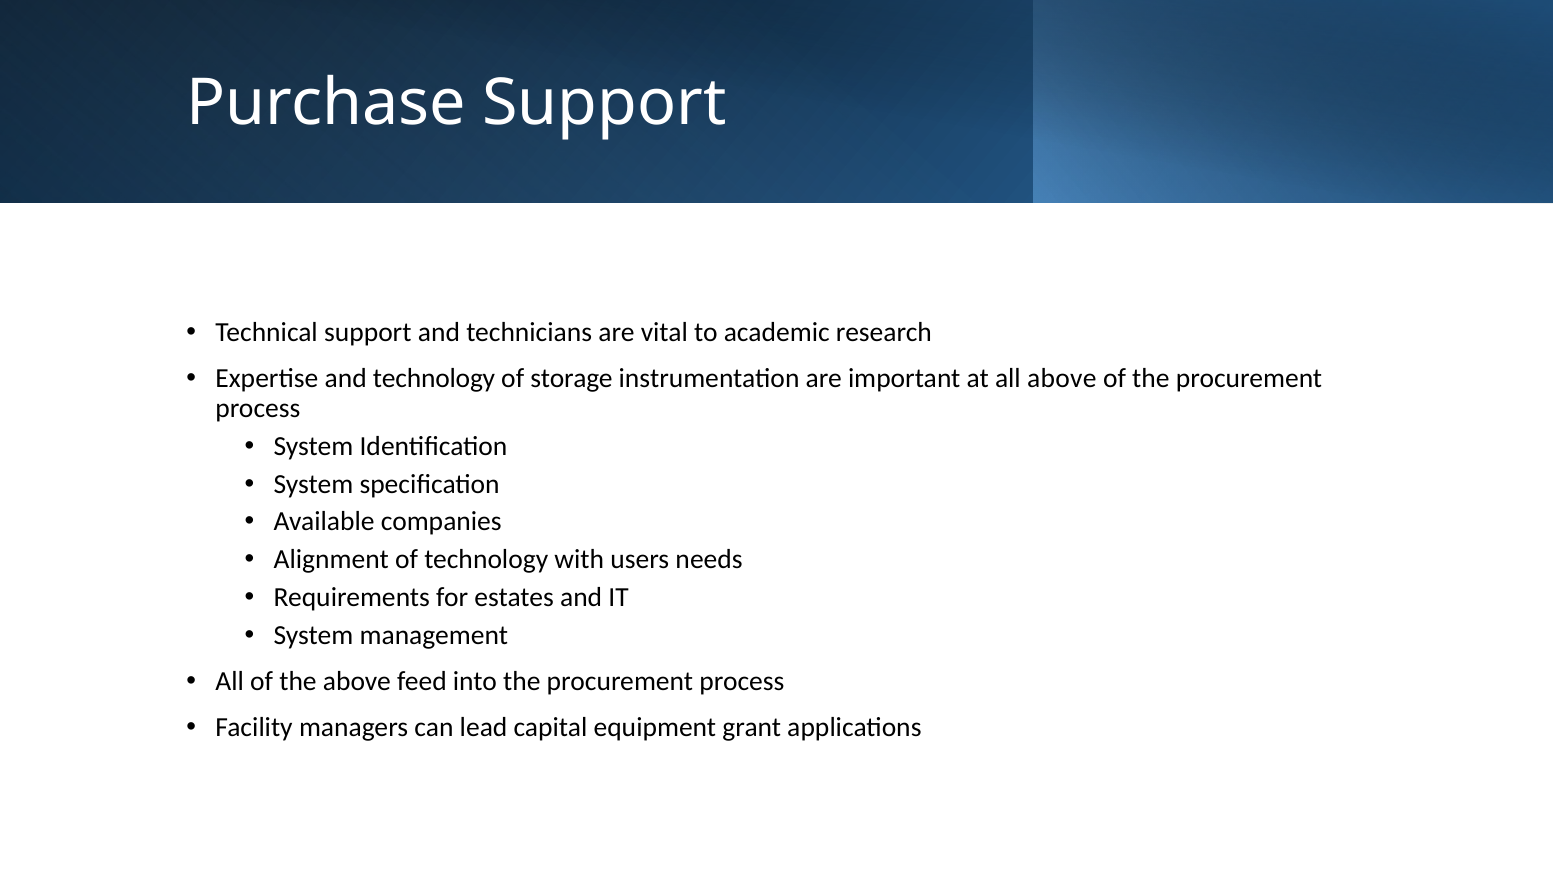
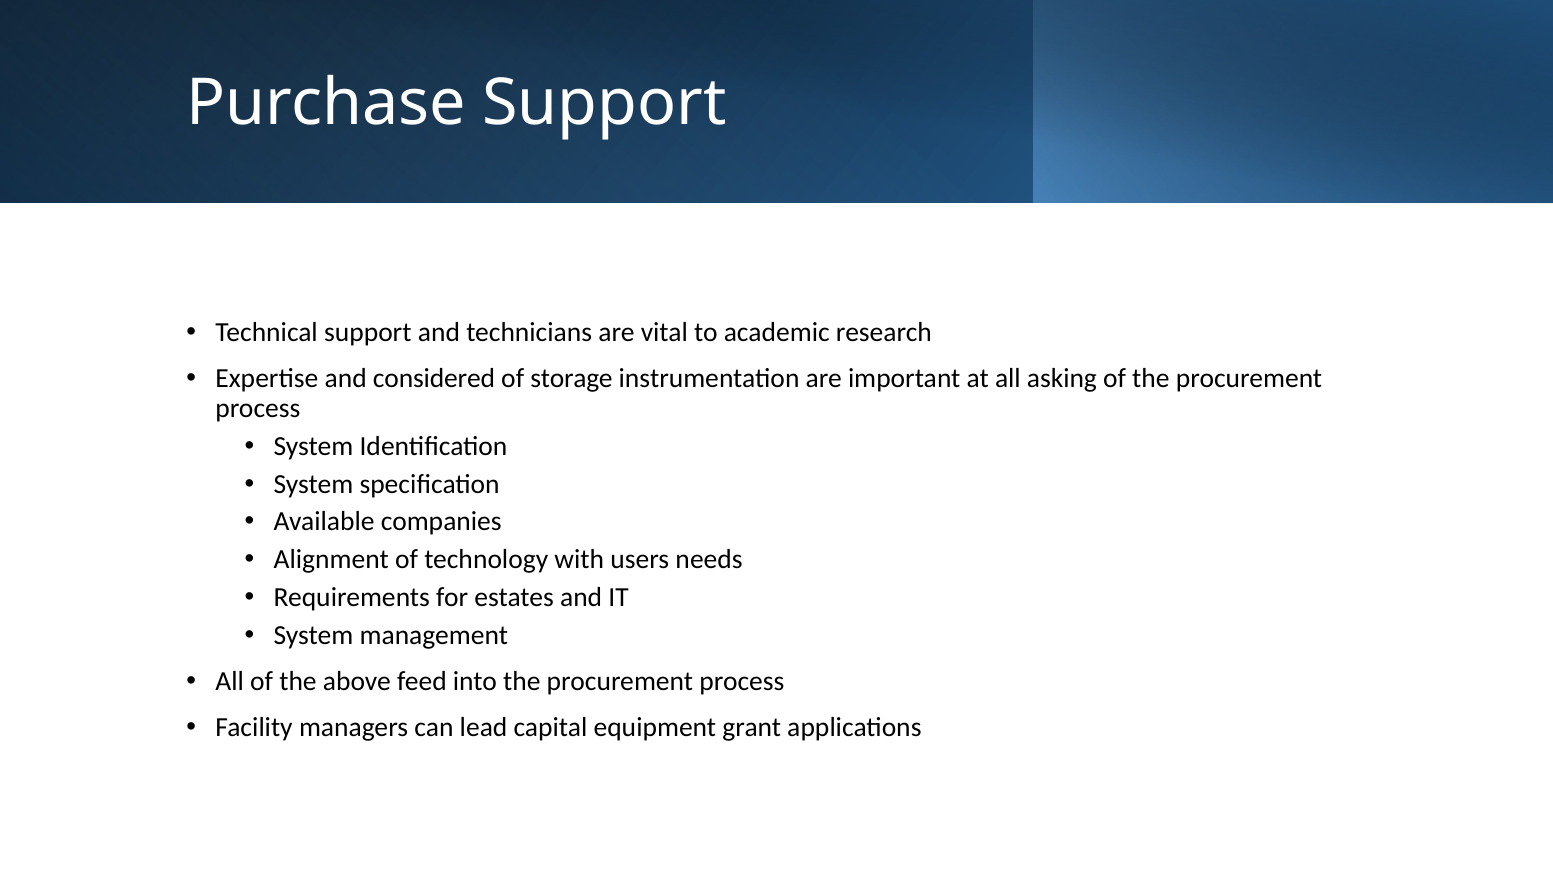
and technology: technology -> considered (434, 378)
all above: above -> asking (1062, 378)
